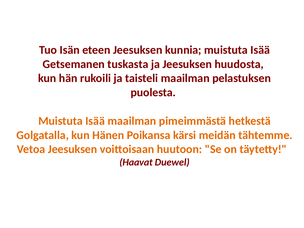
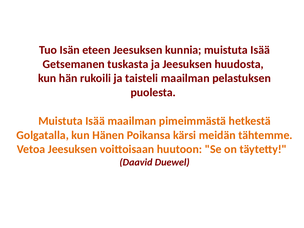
Haavat: Haavat -> Daavid (136, 162)
